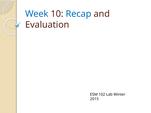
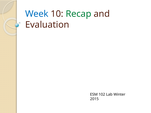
Recap colour: blue -> green (79, 14)
